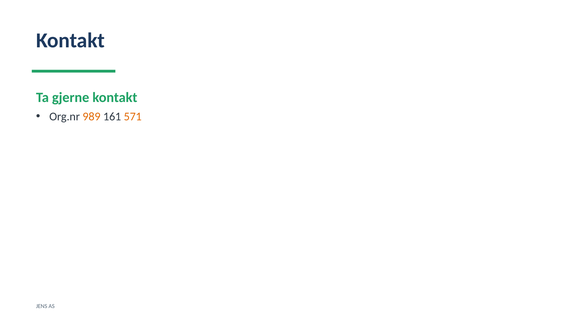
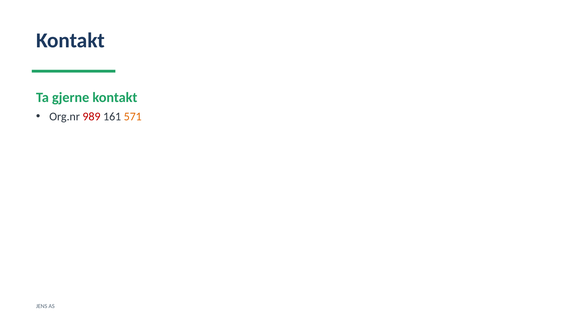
989 colour: orange -> red (92, 116)
